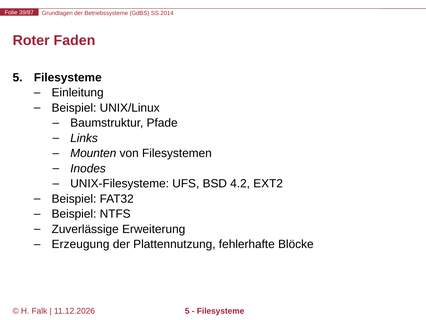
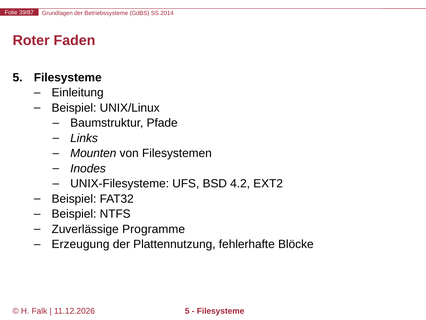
Erweiterung: Erweiterung -> Programme (154, 229)
